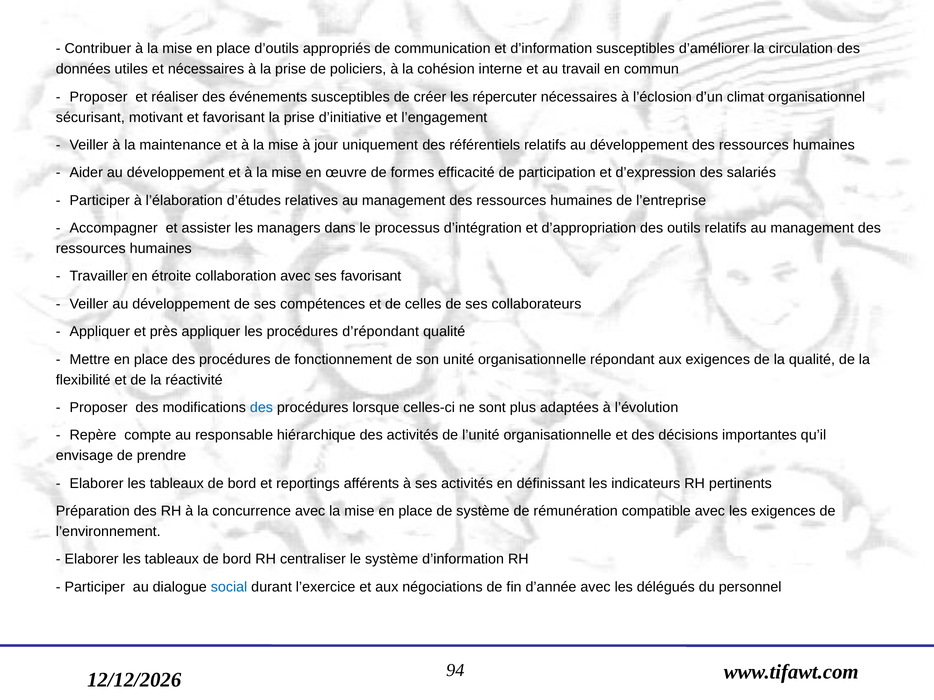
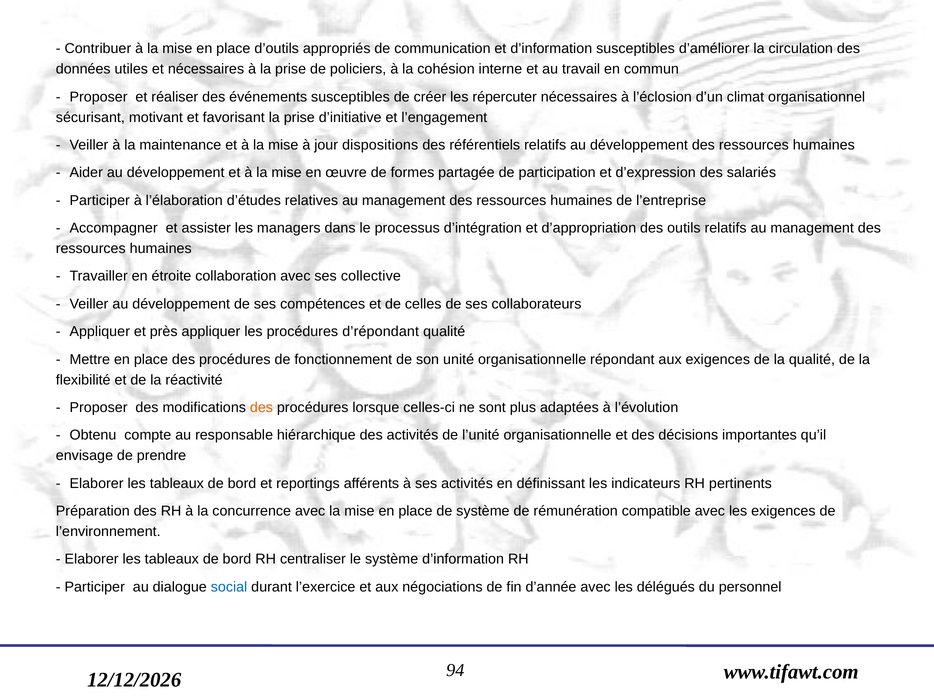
uniquement: uniquement -> dispositions (380, 145)
efficacité: efficacité -> partagée (466, 173)
ses favorisant: favorisant -> collective (371, 276)
des colour: blue -> orange (261, 408)
Repère: Repère -> Obtenu (93, 435)
